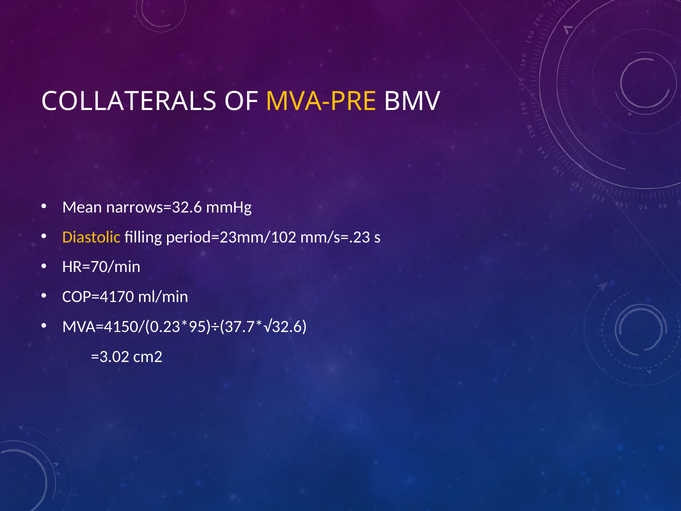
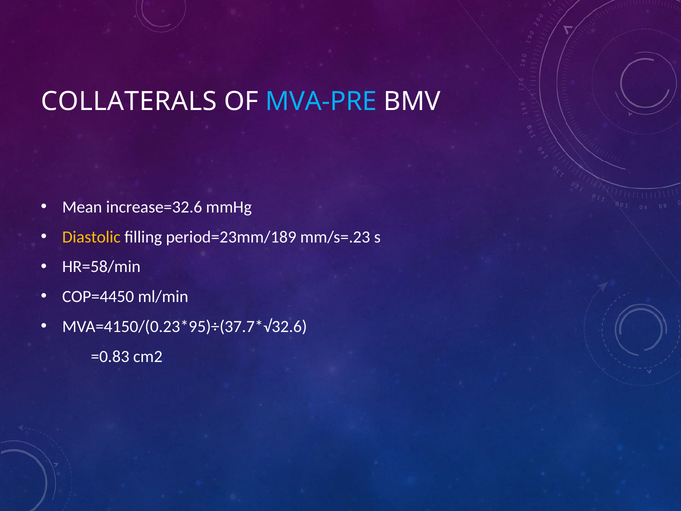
MVA-PRE colour: yellow -> light blue (321, 101)
narrows=32.6: narrows=32.6 -> increase=32.6 (154, 207)
period=23mm/102: period=23mm/102 -> period=23mm/189 (231, 237)
HR=70/min: HR=70/min -> HR=58/min (101, 267)
COP=4170: COP=4170 -> COP=4450 (98, 297)
=3.02: =3.02 -> =0.83 (110, 356)
